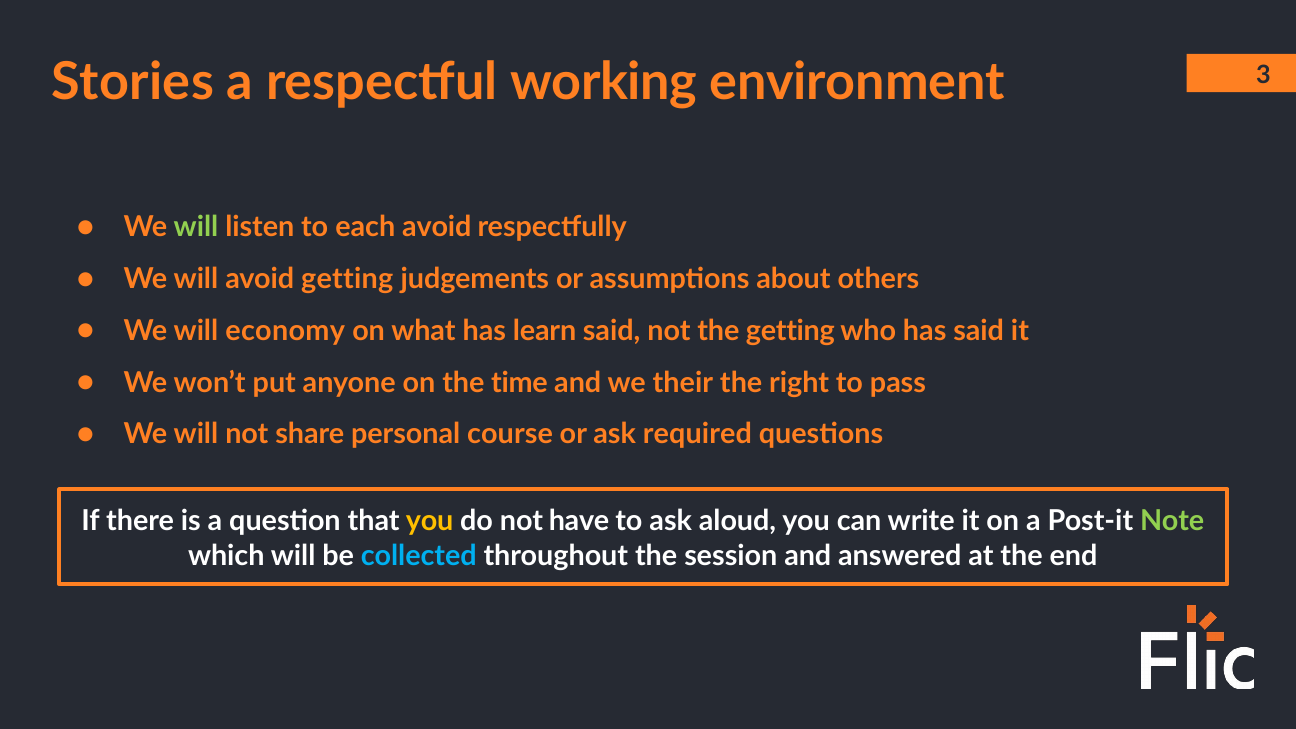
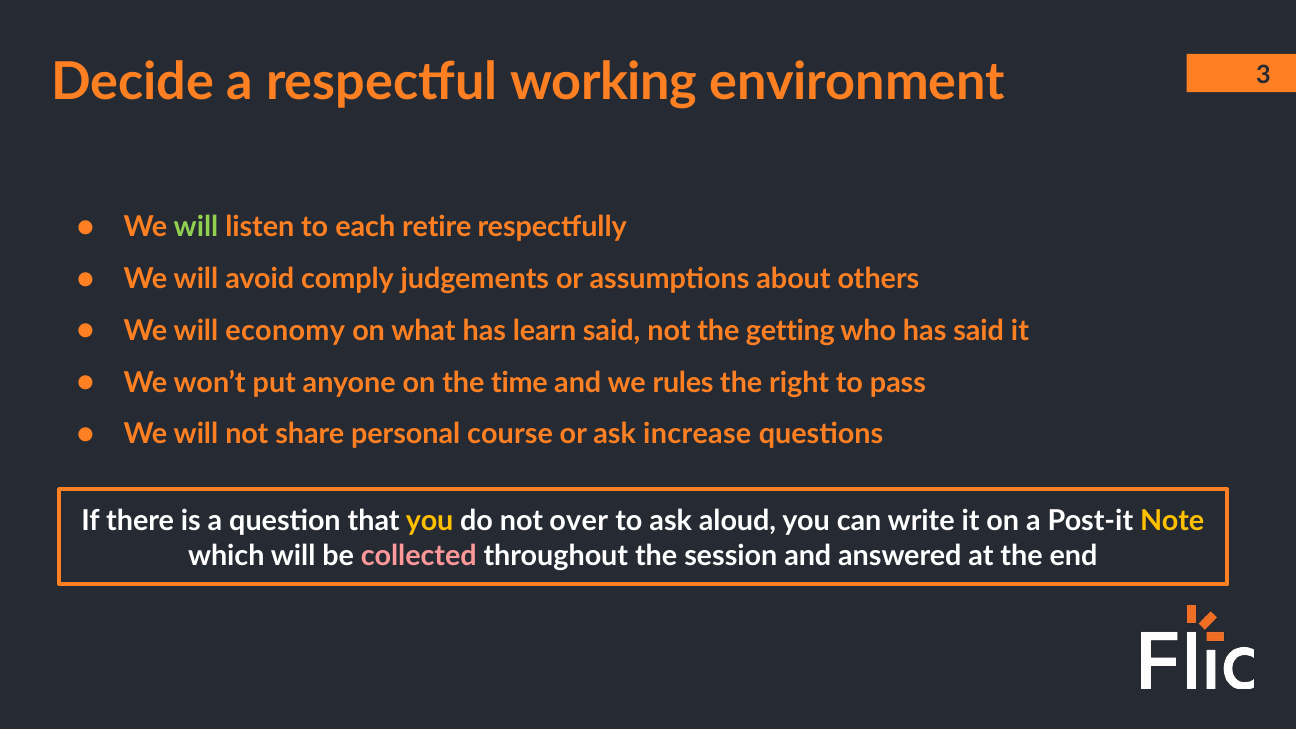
Stories: Stories -> Decide (133, 83)
each avoid: avoid -> retire (437, 227)
avoid getting: getting -> comply (347, 279)
their: their -> rules (683, 383)
required: required -> increase (697, 434)
have: have -> over (579, 522)
Note colour: light green -> yellow (1172, 522)
collected colour: light blue -> pink (419, 556)
